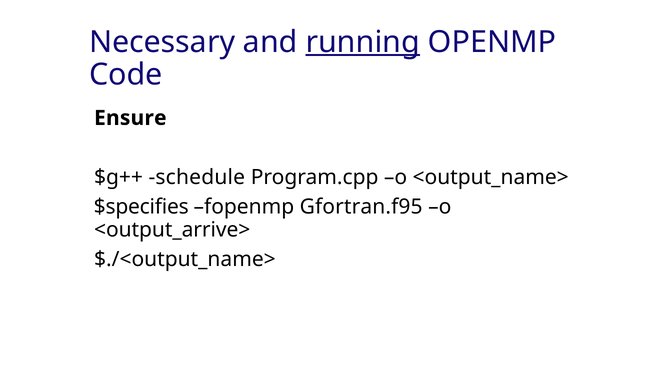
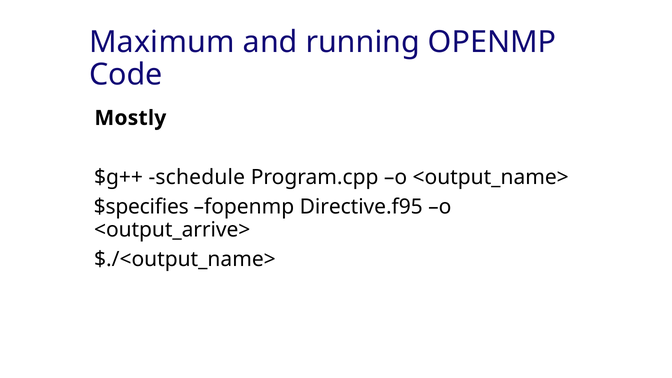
Necessary: Necessary -> Maximum (162, 42)
running underline: present -> none (363, 42)
Ensure: Ensure -> Mostly (130, 118)
Gfortran.f95: Gfortran.f95 -> Directive.f95 (361, 207)
